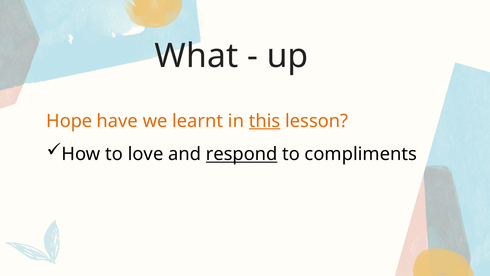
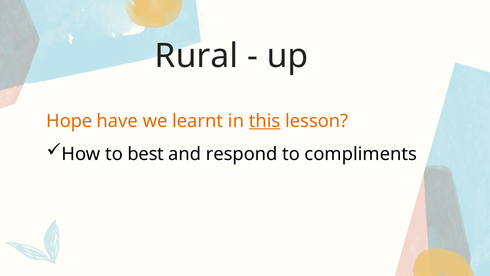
What: What -> Rural (196, 56)
love: love -> best (146, 154)
respond underline: present -> none (242, 154)
